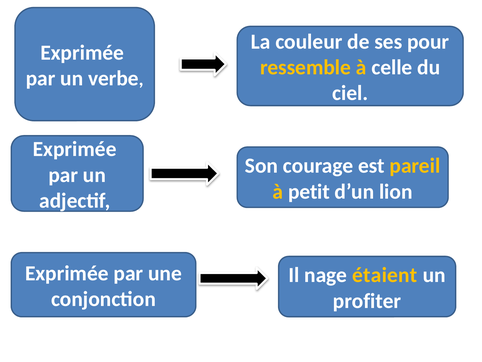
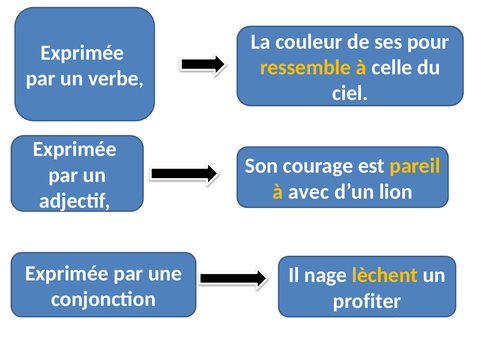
petit: petit -> avec (309, 191)
étaient: étaient -> lèchent (385, 275)
